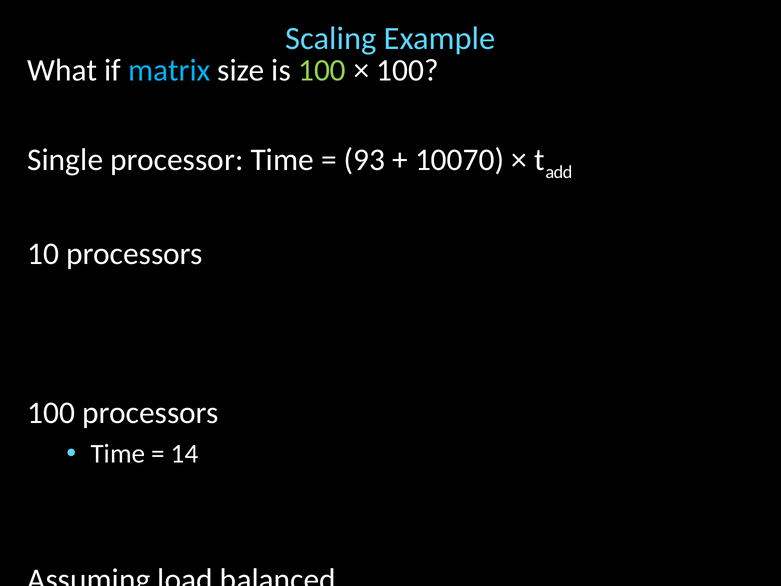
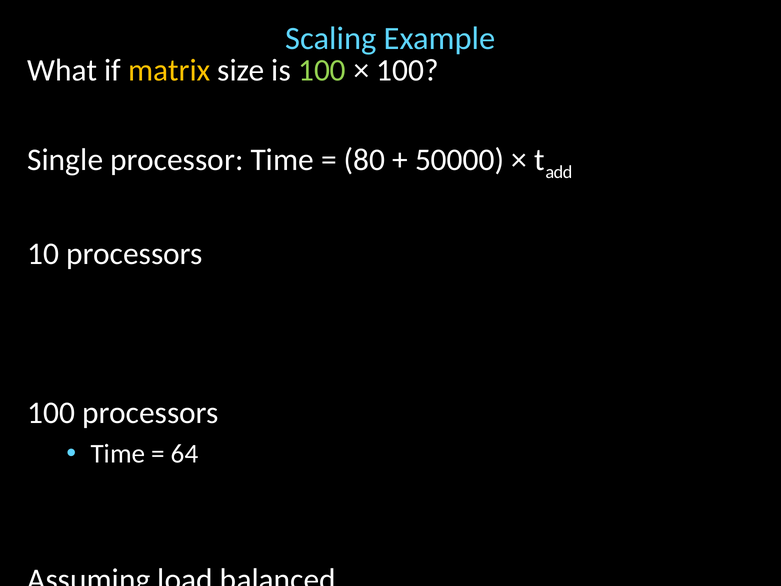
matrix colour: light blue -> yellow (169, 71)
93: 93 -> 80 (364, 160)
10070: 10070 -> 50000 (460, 160)
14: 14 -> 64 (185, 454)
